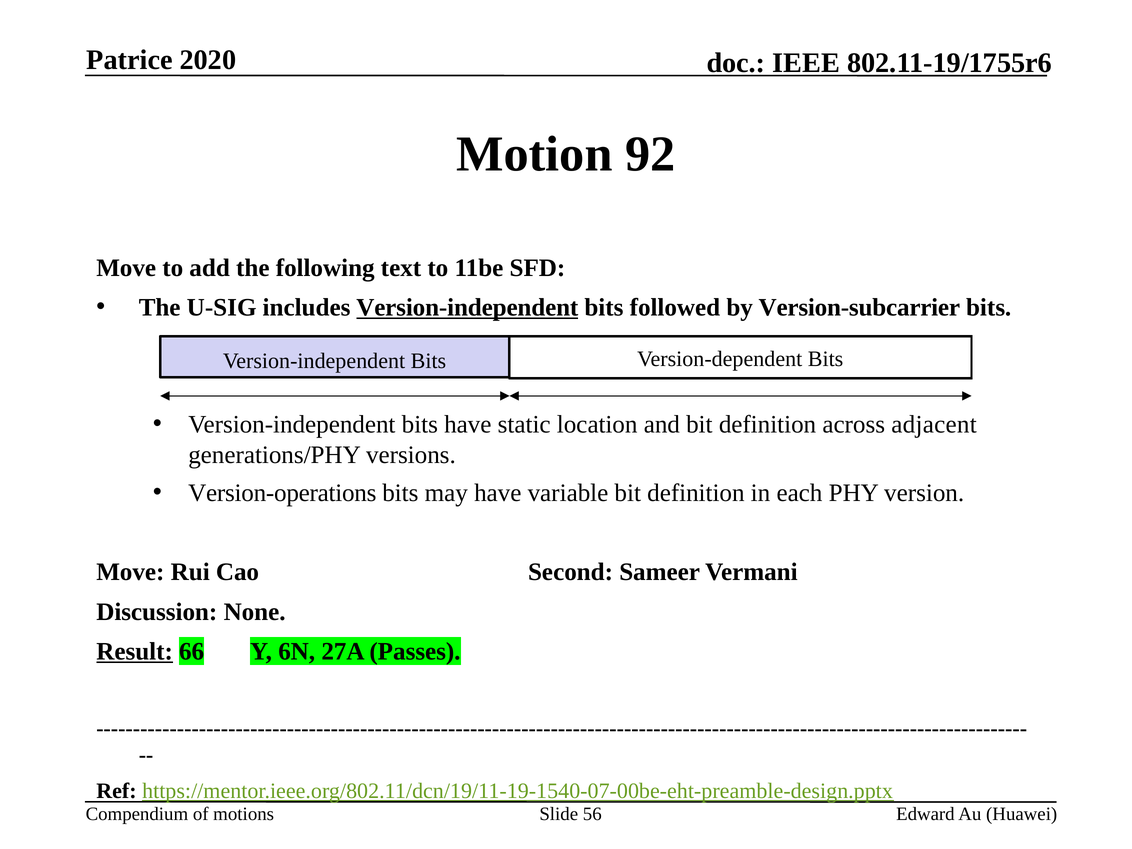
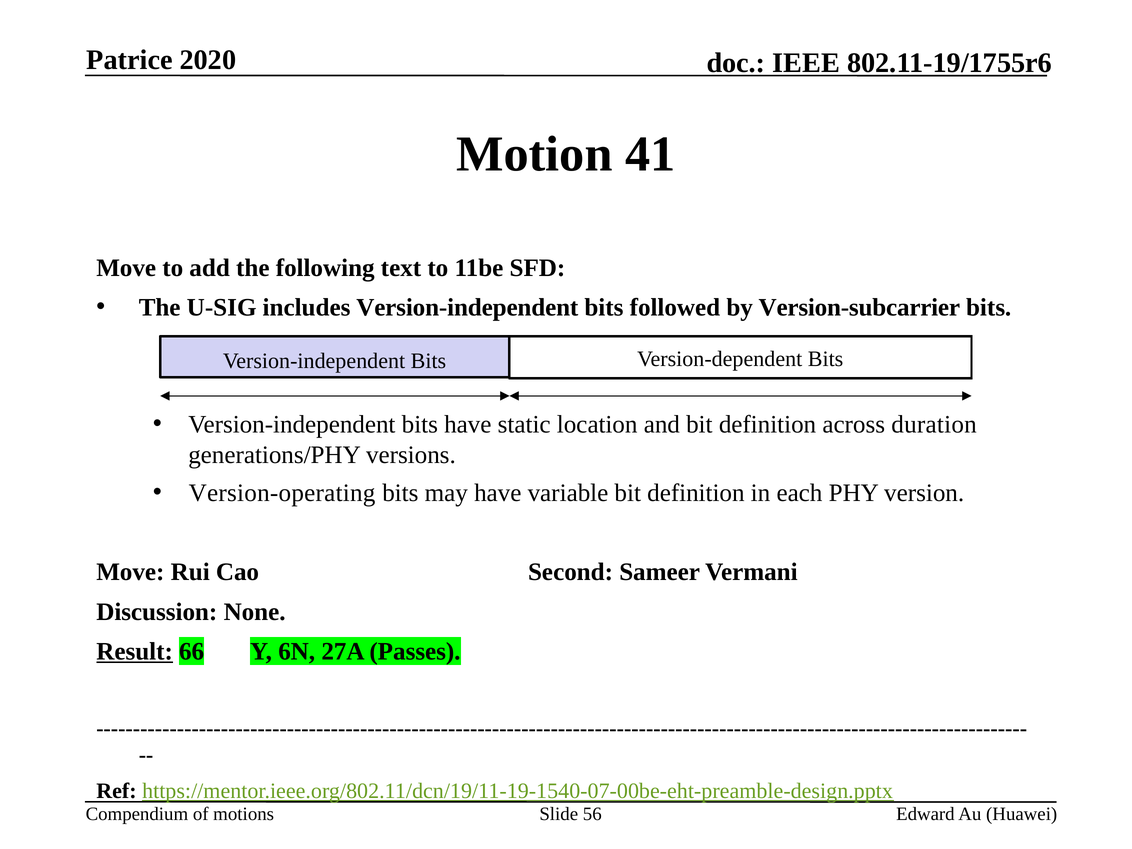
92: 92 -> 41 (650, 154)
Version-independent underline: present -> none (467, 307)
adjacent: adjacent -> duration (934, 425)
Version-operations: Version-operations -> Version-operating (282, 493)
